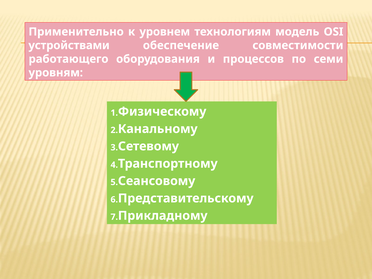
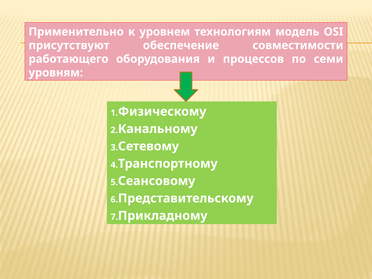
устройствами: устройствами -> присутствуют (69, 45)
